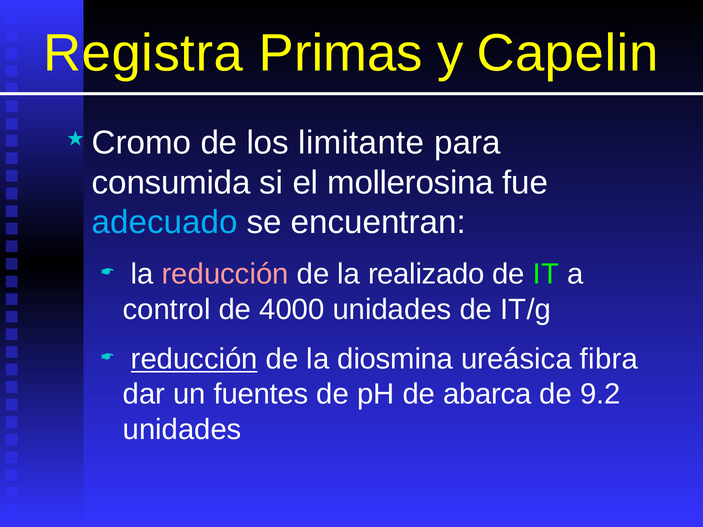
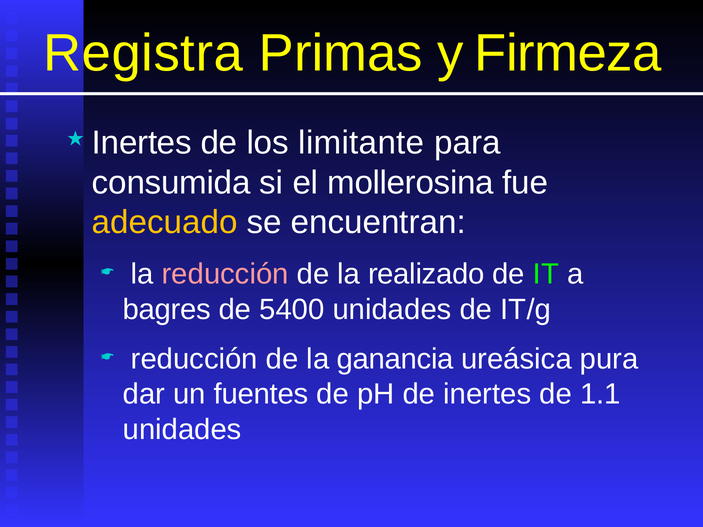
Capelin: Capelin -> Firmeza (568, 53)
Cromo: Cromo -> Inertes (142, 143)
adecuado colour: light blue -> yellow (165, 223)
control: control -> bagres (167, 310)
4000: 4000 -> 5400 (292, 310)
reducción underline: present -> none (194, 359)
diosmina: diosmina -> ganancia (395, 359)
fibra: fibra -> pura (609, 359)
de abarca: abarca -> inertes (487, 395)
9.2: 9.2 -> 1.1 (600, 395)
